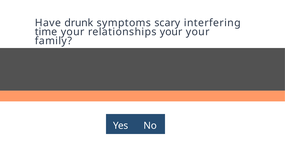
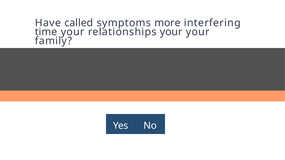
drunk: drunk -> called (79, 23)
scary: scary -> more (167, 23)
